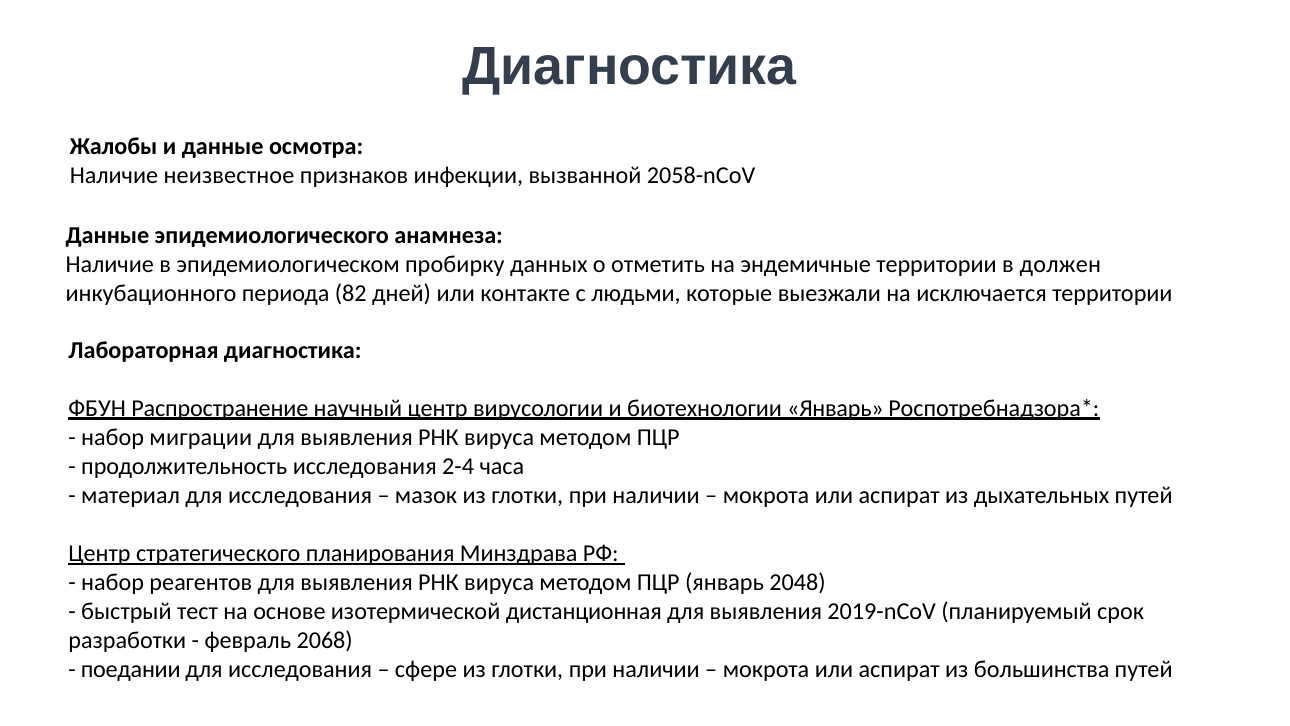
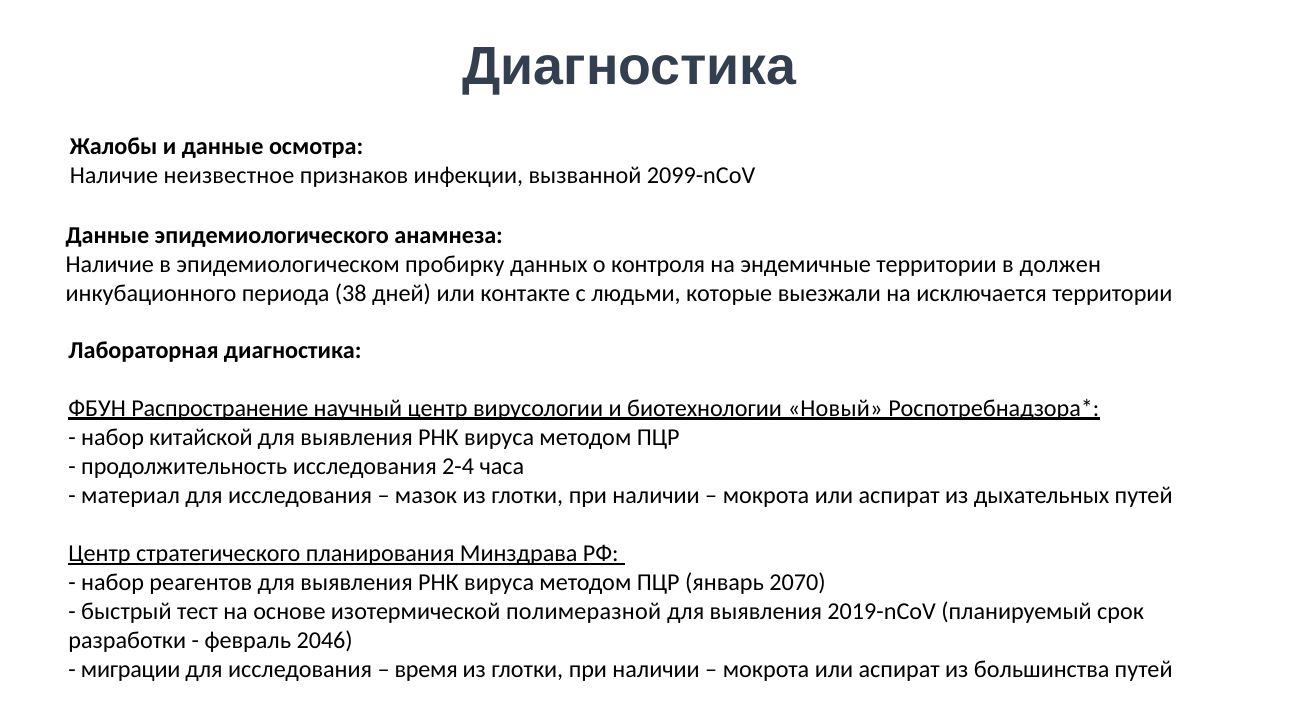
2058-nCoV: 2058-nCoV -> 2099-nCoV (701, 175)
отметить: отметить -> контроля (658, 265)
82: 82 -> 38 (351, 294)
биотехнологии Январь: Январь -> Новый (835, 408)
миграции: миграции -> китайской (201, 437)
2048: 2048 -> 2070 (798, 582)
дистанционная: дистанционная -> полимеразной (584, 611)
2068: 2068 -> 2046 (325, 640)
поедании: поедании -> миграции (131, 669)
сфере: сфере -> время (426, 669)
